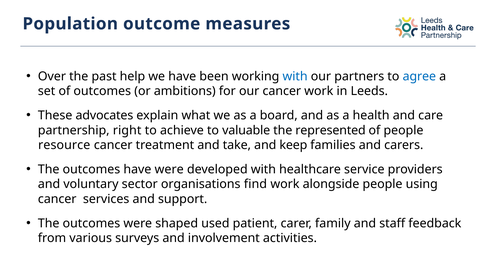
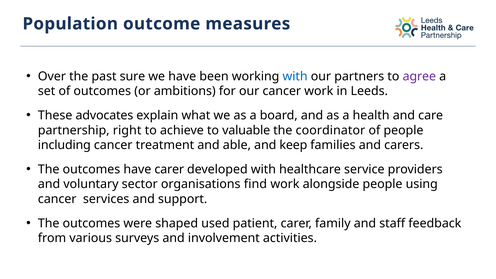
help: help -> sure (132, 76)
agree colour: blue -> purple (419, 76)
represented: represented -> coordinator (330, 130)
resource: resource -> including (64, 145)
take: take -> able (237, 145)
have were: were -> carer (169, 169)
